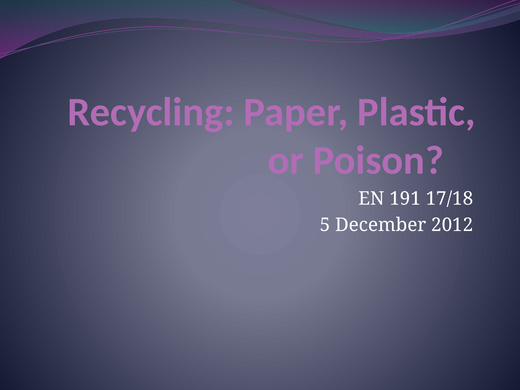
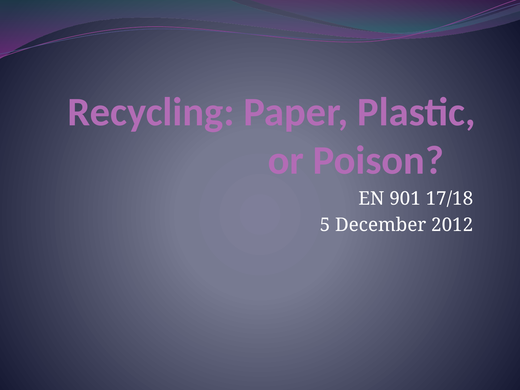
191: 191 -> 901 (405, 199)
